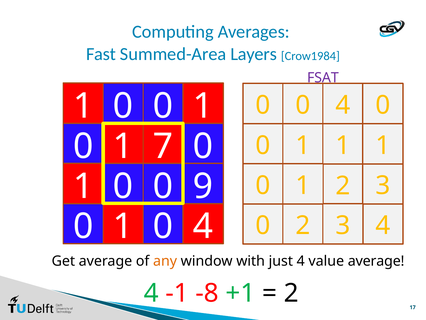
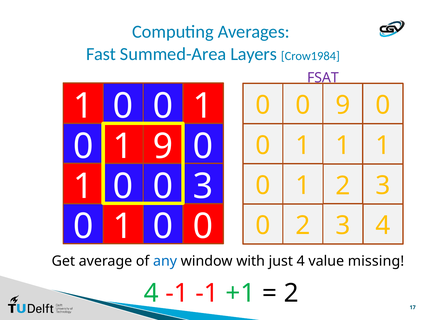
0 0 4: 4 -> 9 (343, 105)
1 7: 7 -> 9 (163, 146)
0 9: 9 -> 3 (203, 186)
4: 4 -> 0 (203, 226)
any colour: orange -> blue (165, 261)
value average: average -> missing (376, 261)
-1 -8: -8 -> -1 (207, 293)
